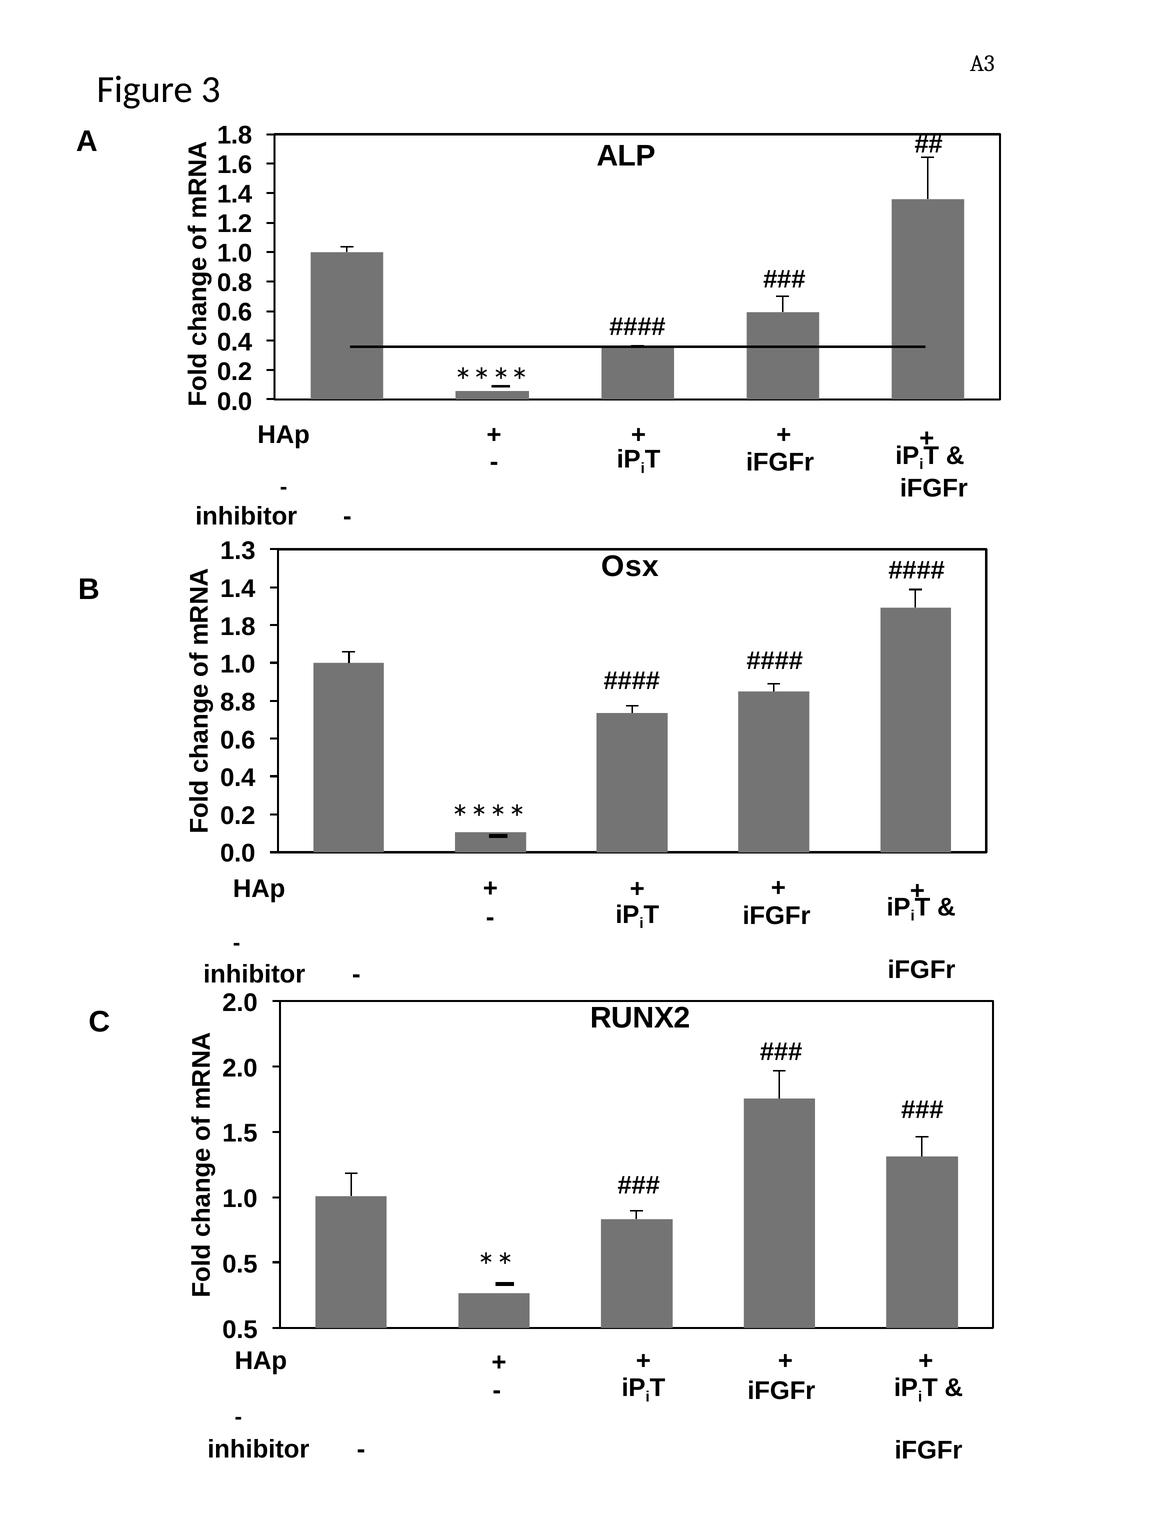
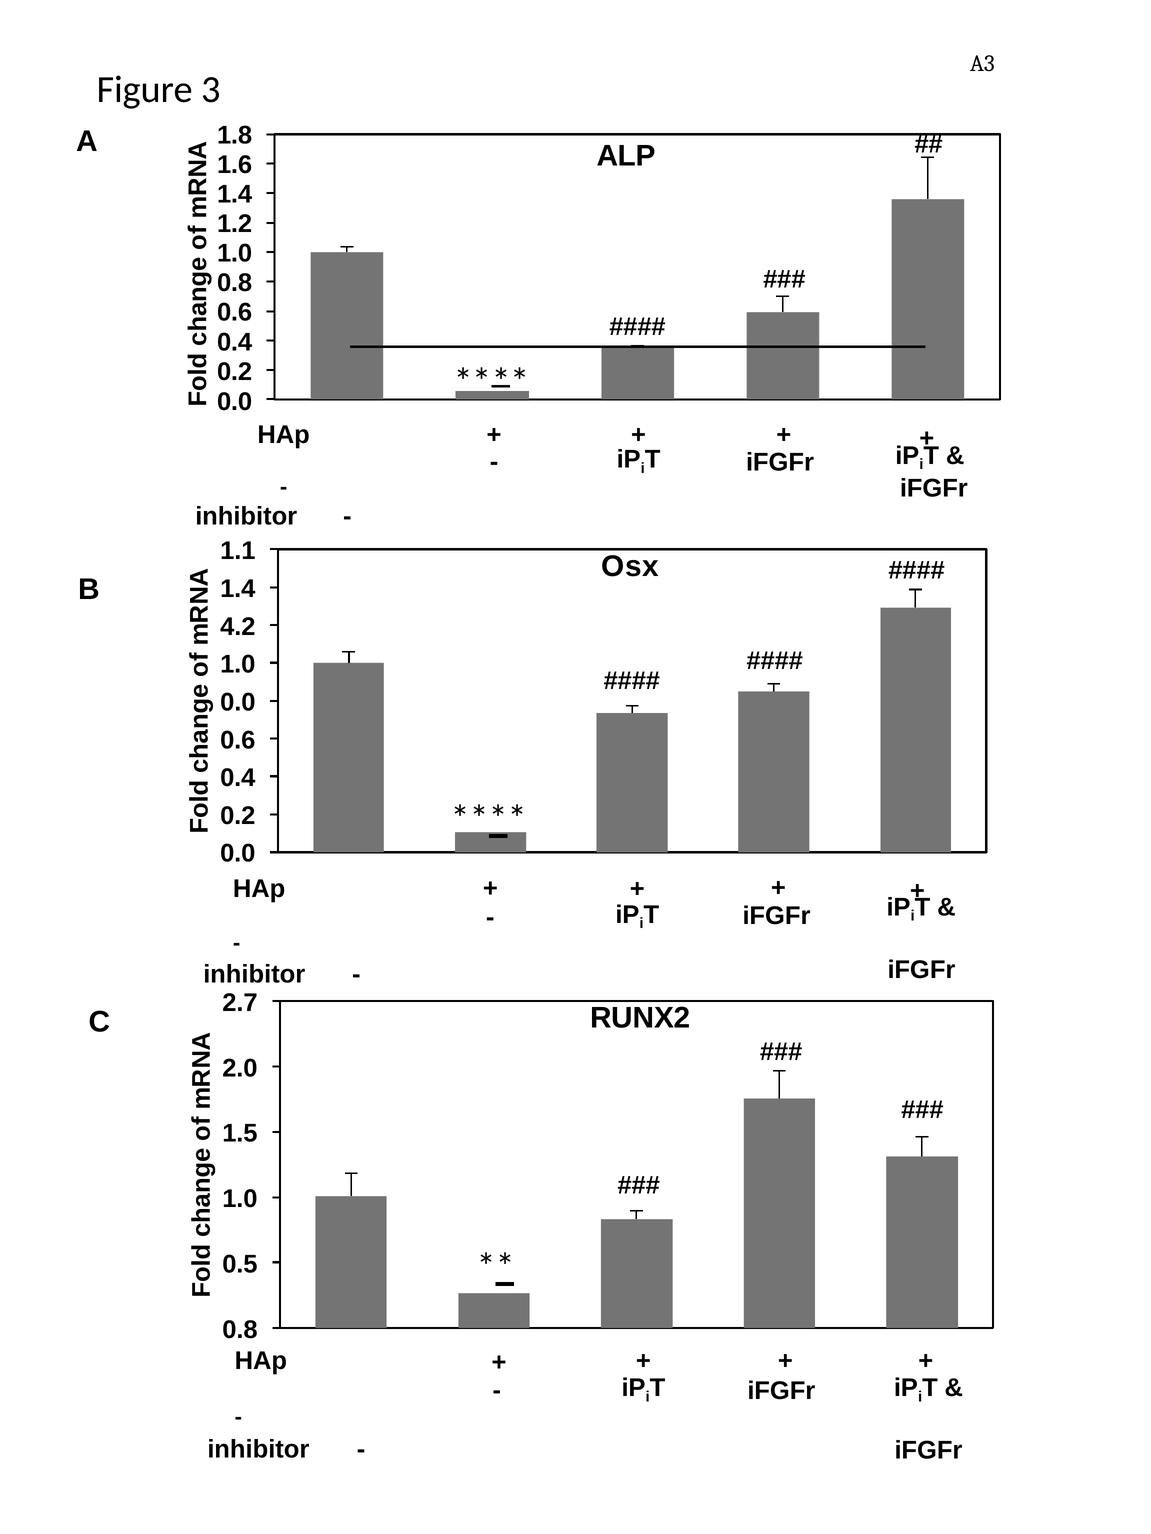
1.3: 1.3 -> 1.1 (238, 551)
1.8: 1.8 -> 4.2 (238, 627)
8.8: 8.8 -> 0.0 (238, 703)
2.0: 2.0 -> 2.7 (240, 1003)
0.5: 0.5 -> 0.8 (240, 1330)
